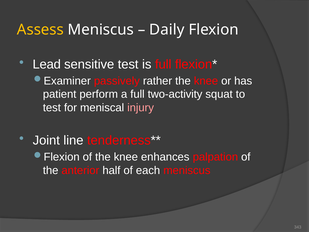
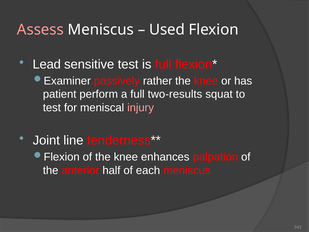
Assess colour: yellow -> pink (40, 30)
Daily: Daily -> Used (167, 30)
two-activity: two-activity -> two-results (175, 94)
